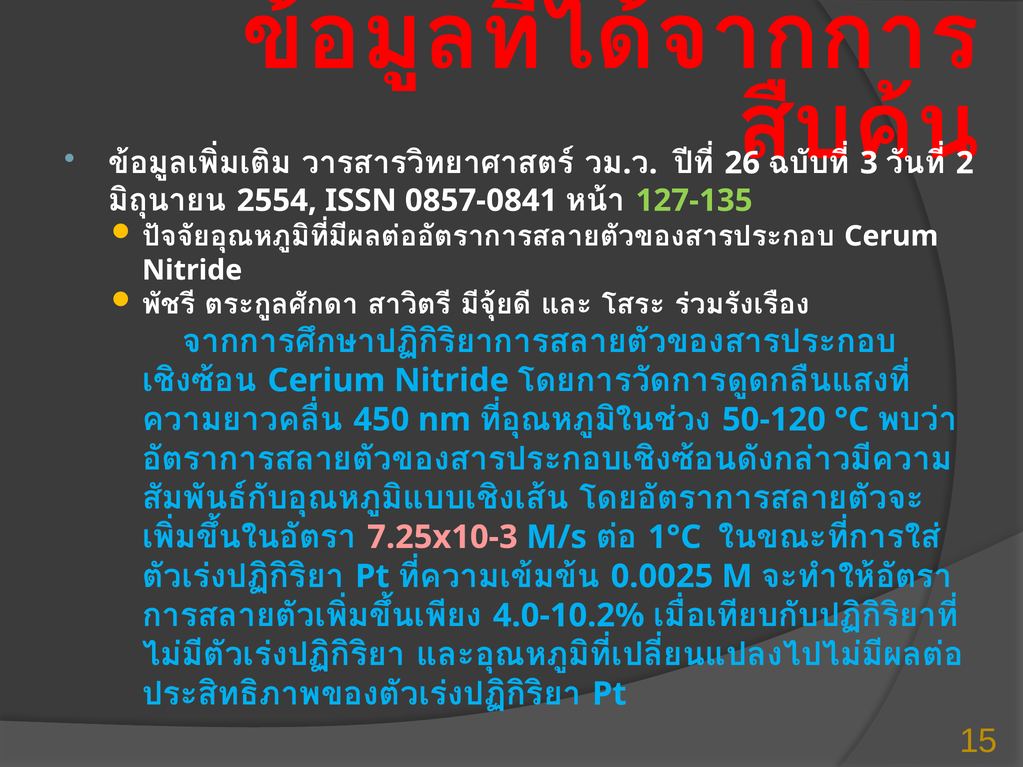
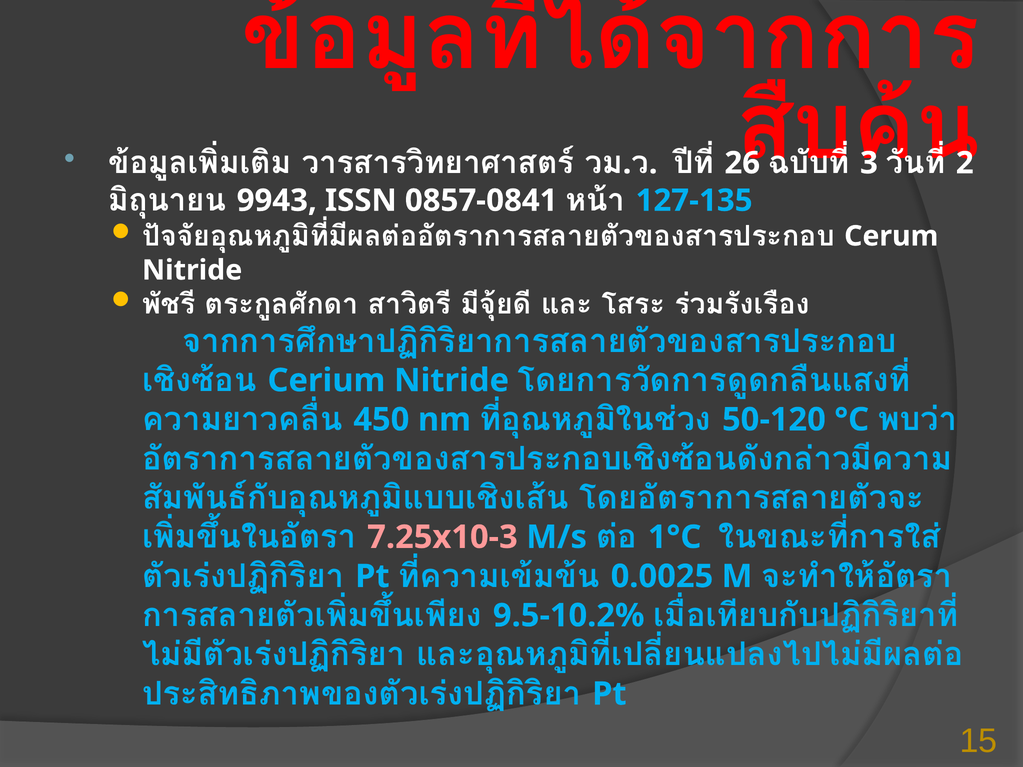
2554: 2554 -> 9943 (277, 201)
127-135 colour: light green -> light blue (694, 201)
4.0-10.2%: 4.0-10.2% -> 9.5-10.2% (569, 616)
